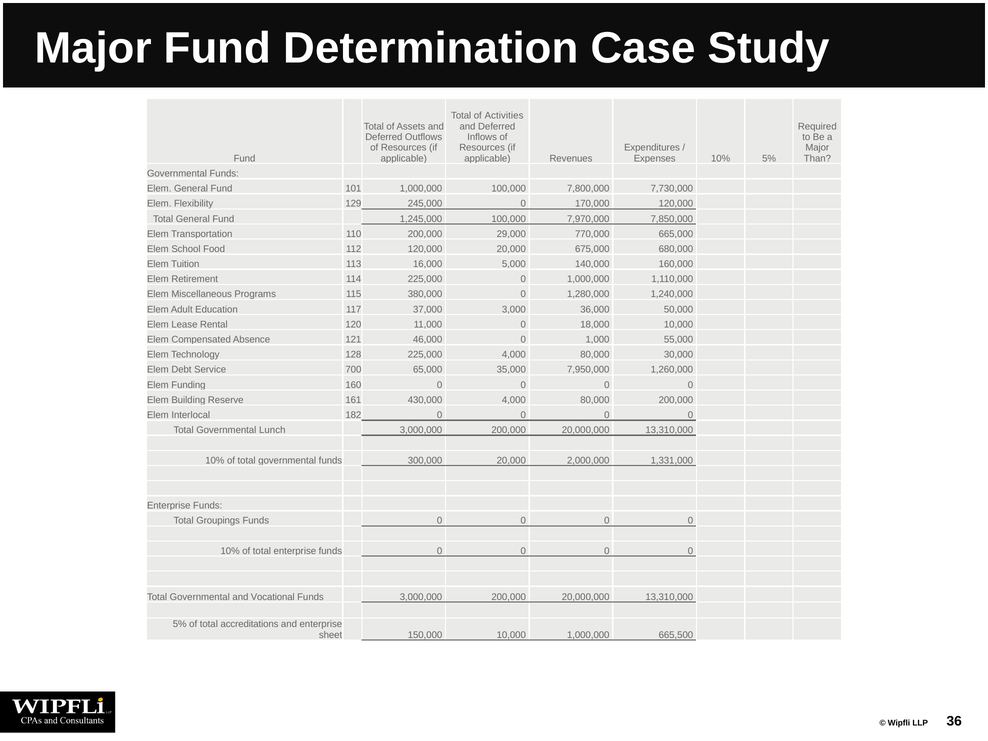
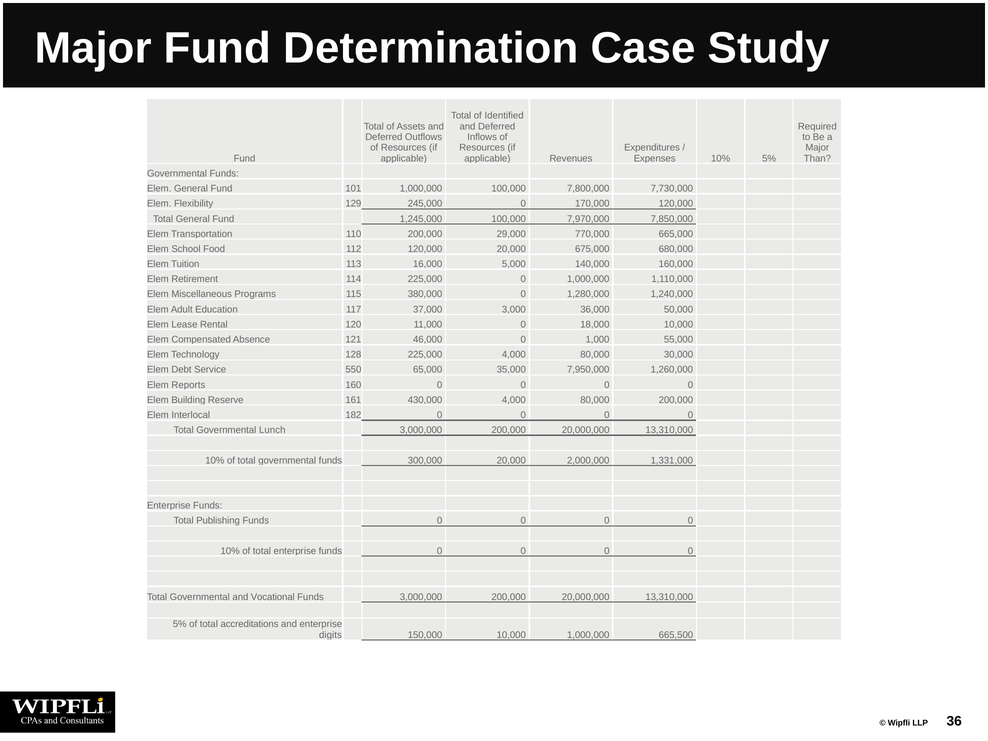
Activities: Activities -> Identified (504, 116)
700: 700 -> 550 (353, 370)
Funding: Funding -> Reports (188, 385)
Groupings: Groupings -> Publishing (218, 521)
sheet: sheet -> digits (330, 635)
